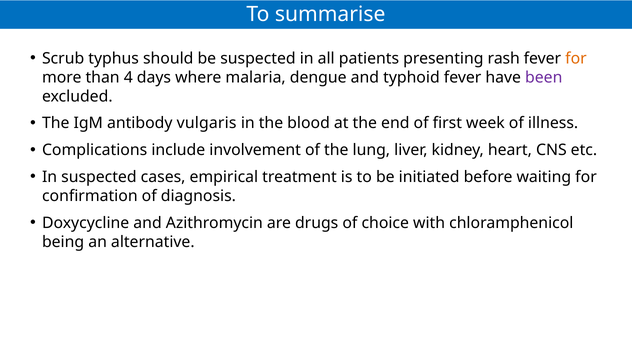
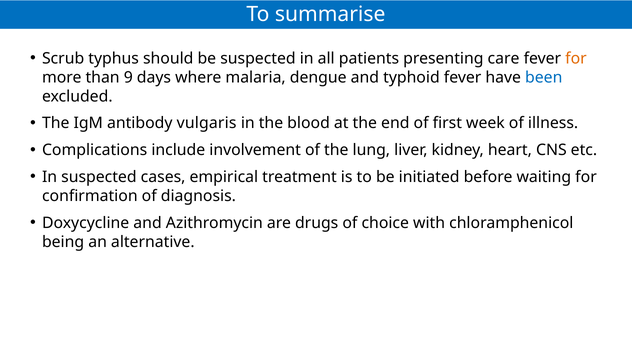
rash: rash -> care (504, 58)
4: 4 -> 9 (128, 77)
been colour: purple -> blue (544, 77)
